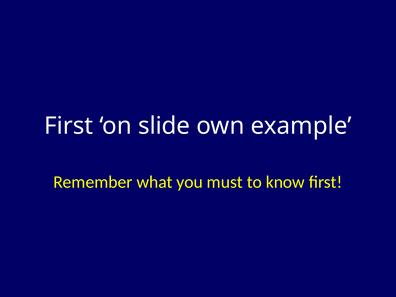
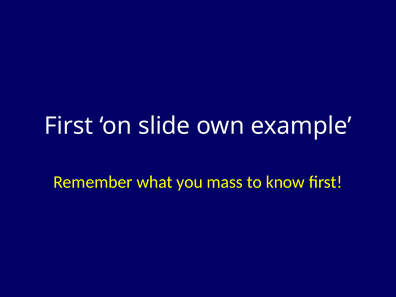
must: must -> mass (225, 182)
